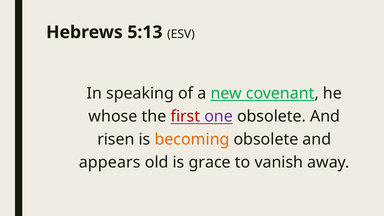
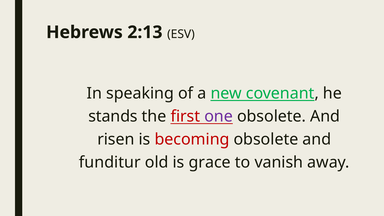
5:13: 5:13 -> 2:13 (145, 32)
whose: whose -> stands (113, 116)
becoming colour: orange -> red (192, 139)
appears: appears -> funditur (110, 162)
